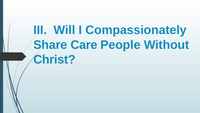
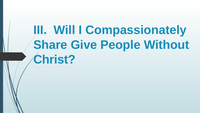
Care: Care -> Give (84, 45)
